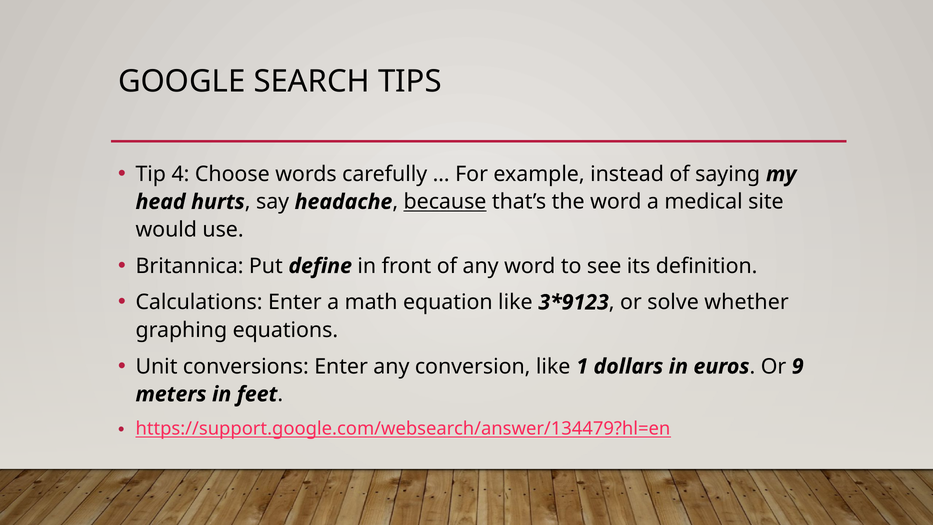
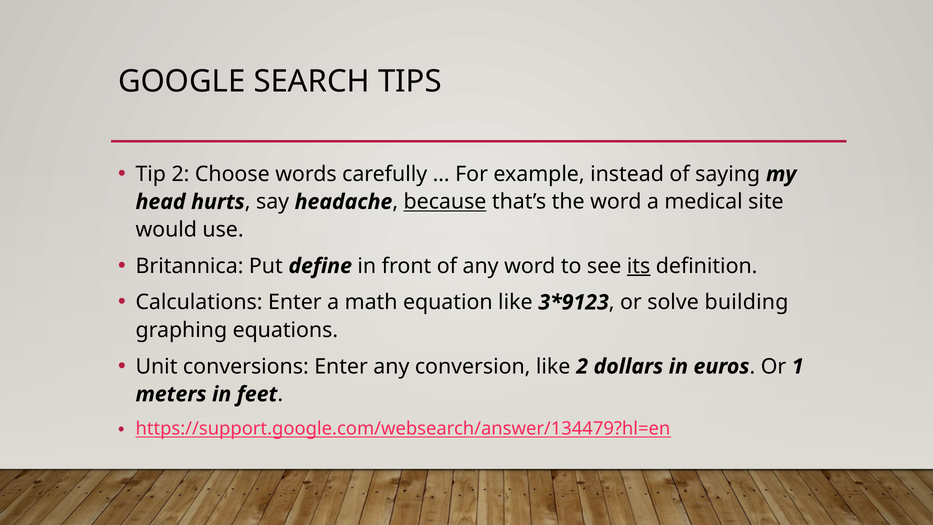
Tip 4: 4 -> 2 (180, 174)
its underline: none -> present (639, 266)
whether: whether -> building (746, 302)
like 1: 1 -> 2 (582, 366)
9: 9 -> 1 (798, 366)
